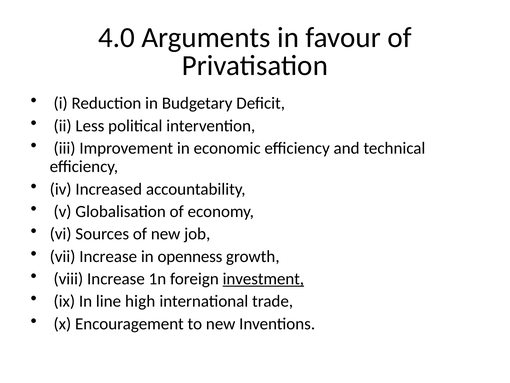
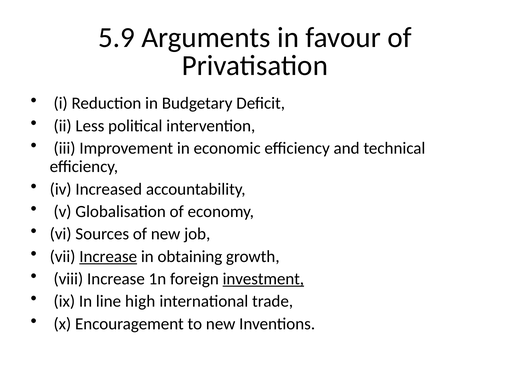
4.0: 4.0 -> 5.9 (116, 38)
Increase underline: none -> present (108, 256)
openness: openness -> obtaining (190, 256)
